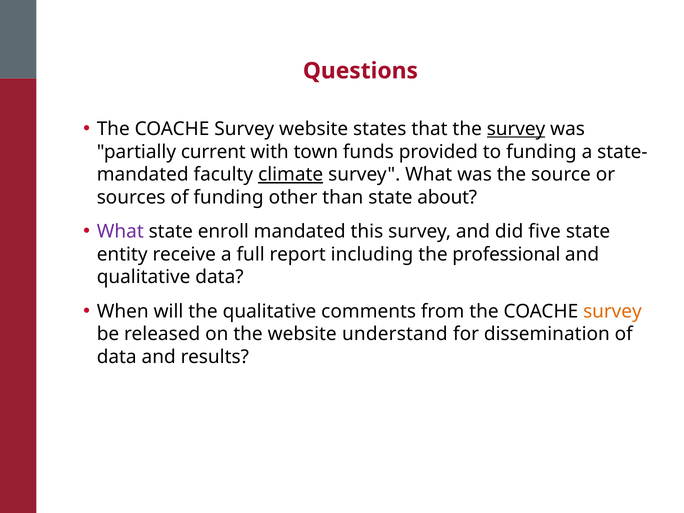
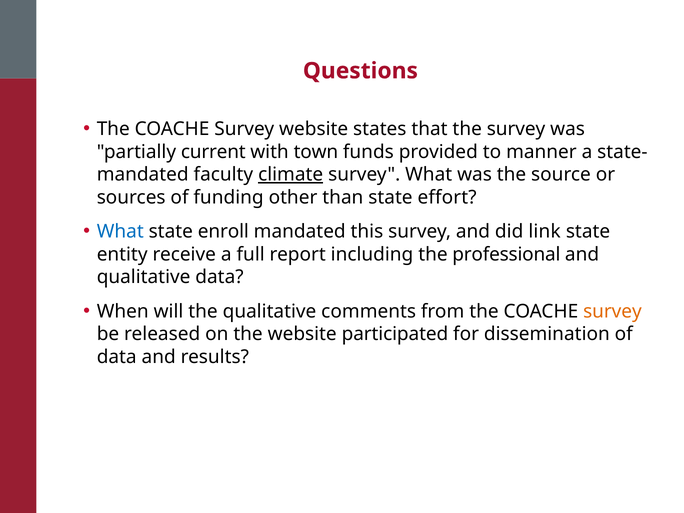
survey underline: present -> none (516, 129)
to funding: funding -> manner (541, 152)
about: about -> effort (447, 197)
What colour: purple -> blue (120, 232)
five: five -> link (545, 232)
understand: understand -> participated (395, 334)
